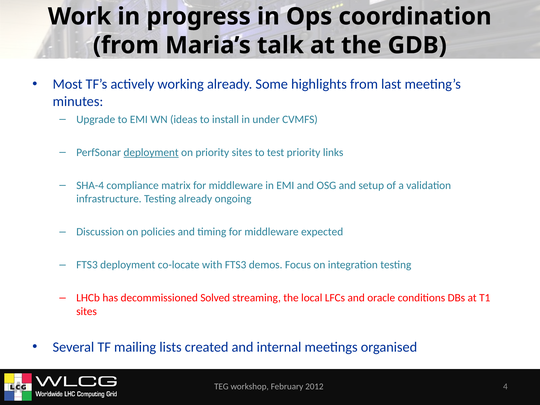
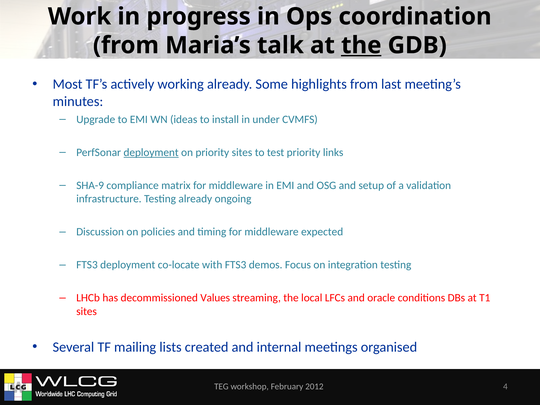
the underline: none -> present (361, 45)
SHA-4: SHA-4 -> SHA-9 (90, 185)
Solved: Solved -> Values (215, 298)
